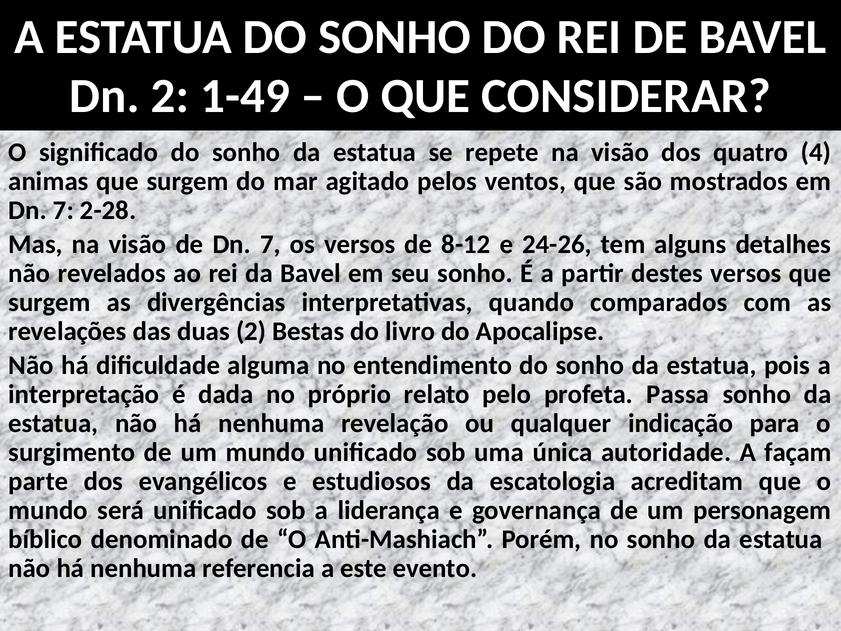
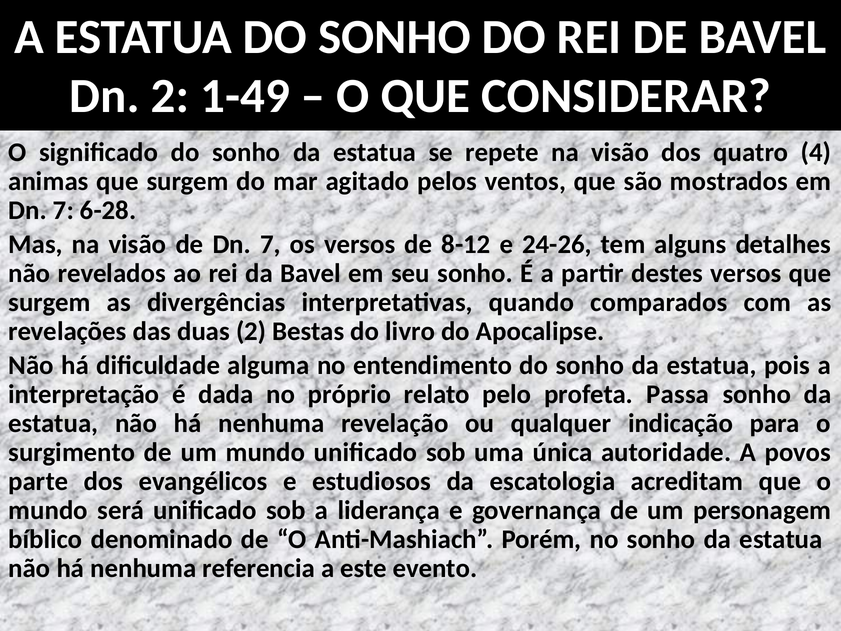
2-28: 2-28 -> 6-28 (108, 210)
façam: façam -> povos (798, 452)
